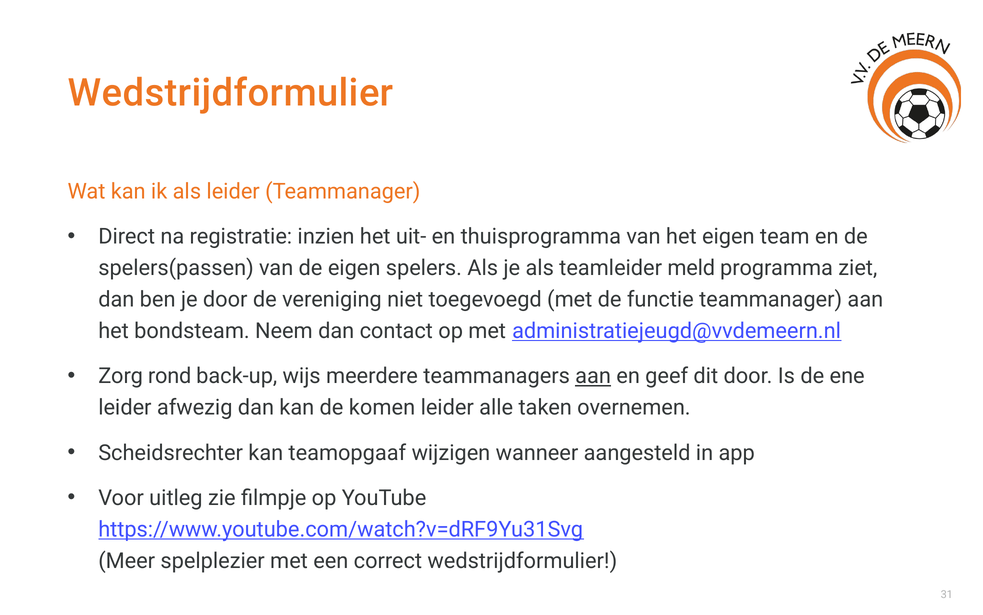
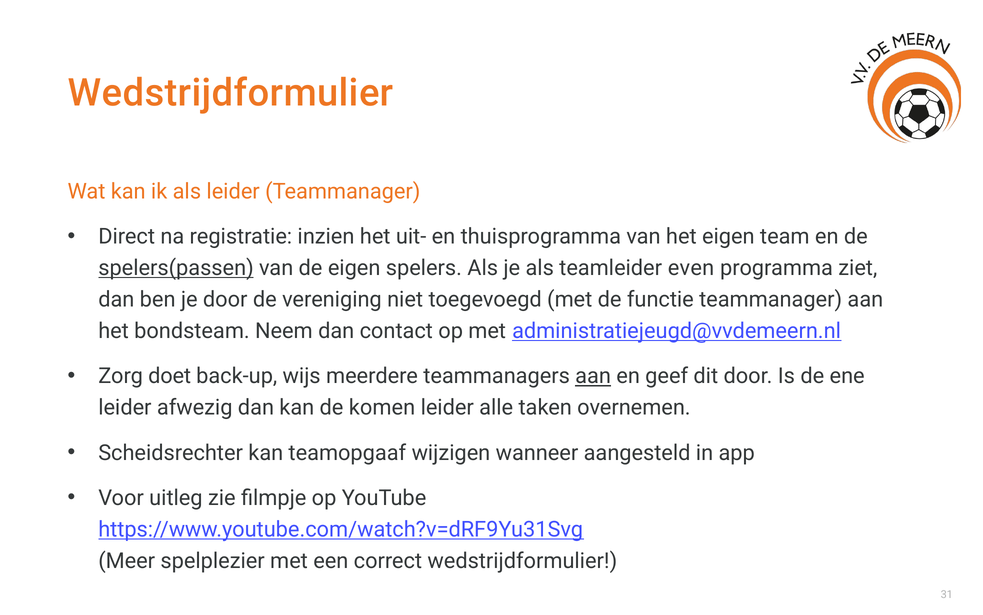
spelers(passen underline: none -> present (176, 268)
meld: meld -> even (691, 268)
rond: rond -> doet (170, 376)
